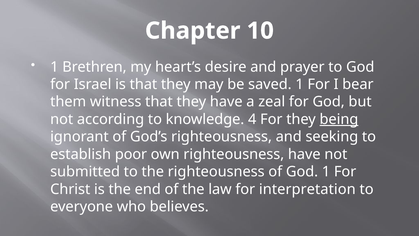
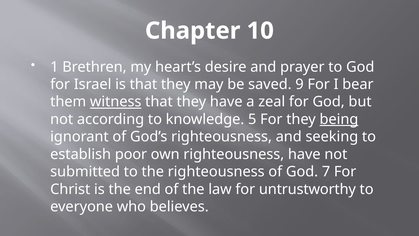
saved 1: 1 -> 9 (300, 84)
witness underline: none -> present (116, 102)
4: 4 -> 5 (252, 119)
God 1: 1 -> 7 (326, 172)
interpretation: interpretation -> untrustworthy (307, 189)
